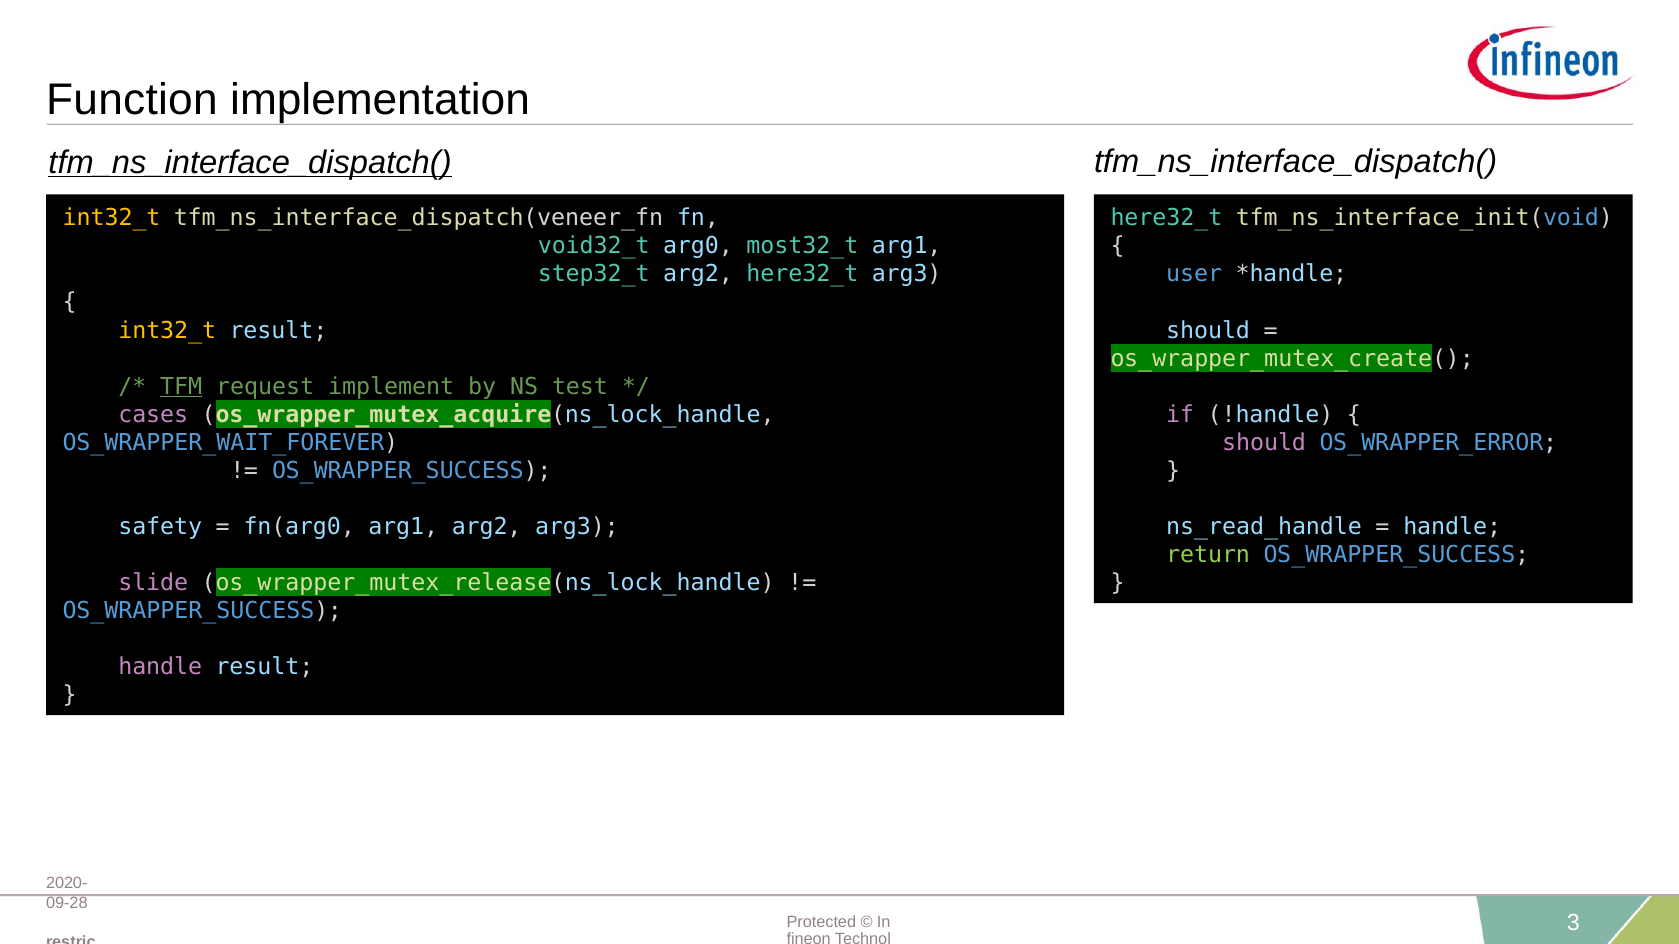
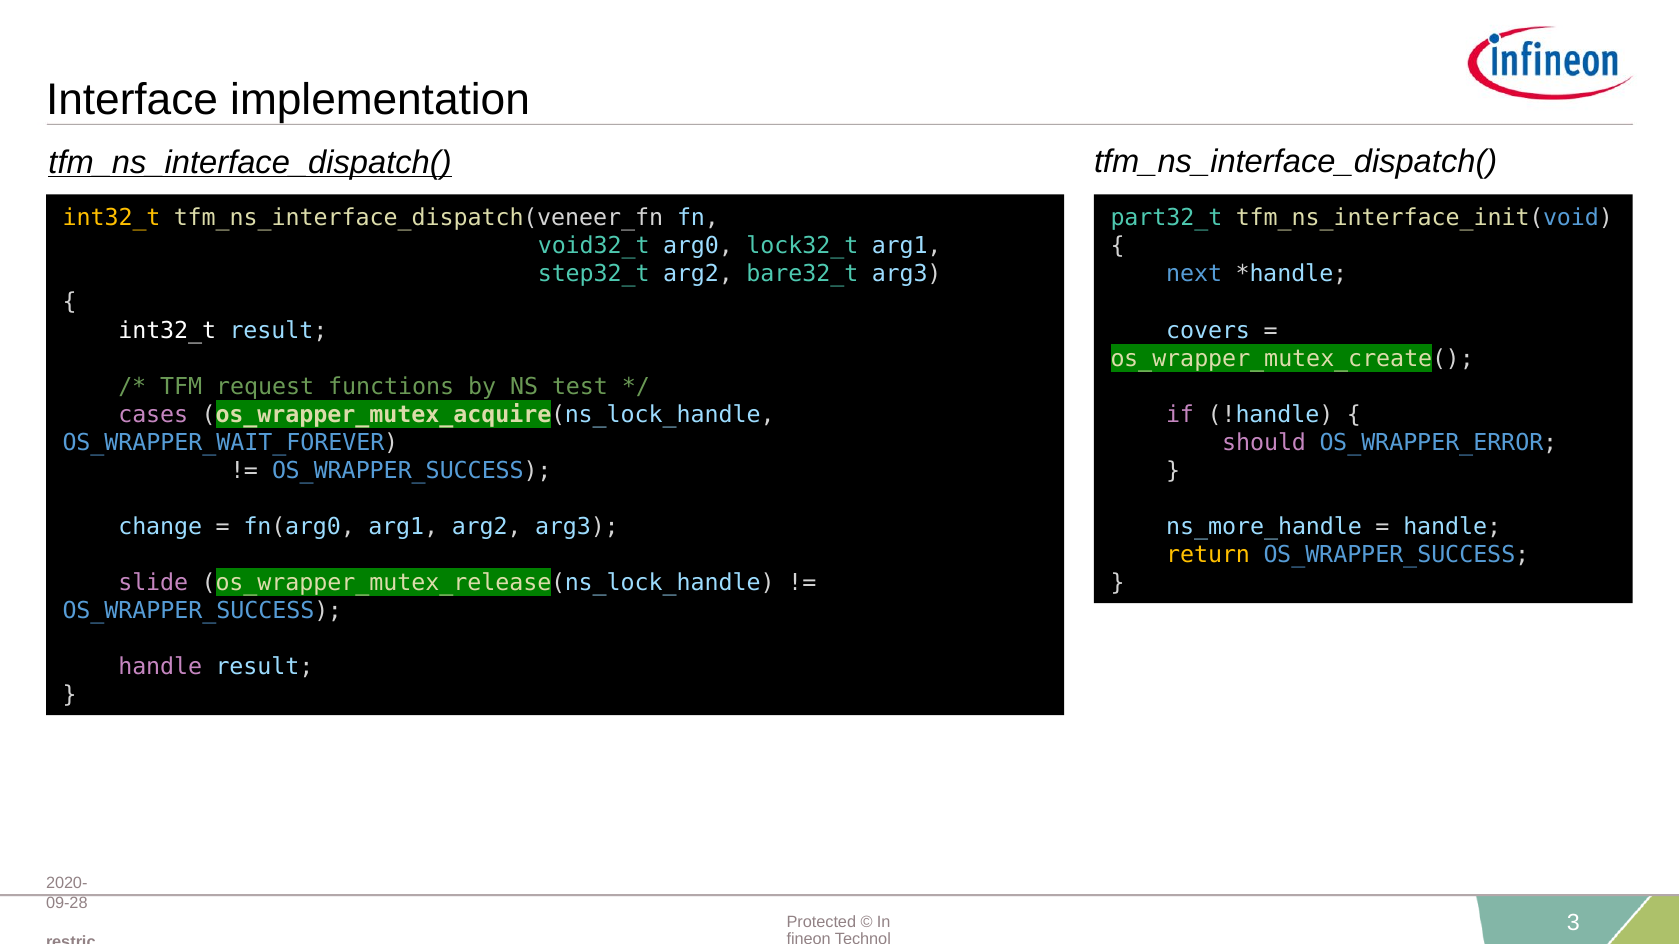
Function: Function -> Interface (132, 100)
here32_t: here32_t -> part32_t (1166, 218)
most32_t: most32_t -> lock32_t (802, 246)
arg2 here32_t: here32_t -> bare32_t (802, 274)
user: user -> next (1194, 274)
int32_t colour: yellow -> white (167, 330)
should: should -> covers (1208, 330)
TFM underline: present -> none (181, 387)
implement: implement -> functions (391, 387)
safety: safety -> change (160, 527)
ns_read_handle: ns_read_handle -> ns_more_handle (1264, 527)
return colour: light green -> yellow (1208, 555)
